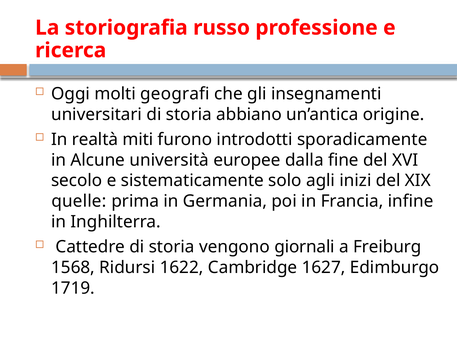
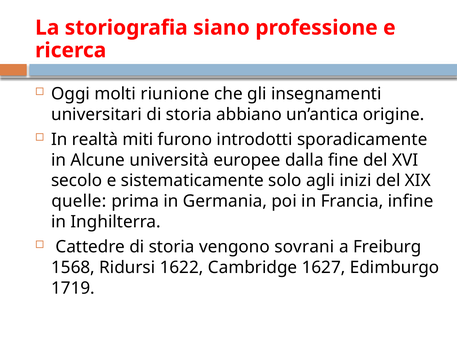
russo: russo -> siano (221, 28)
geografi: geografi -> riunione (175, 94)
giornali: giornali -> sovrani (304, 247)
